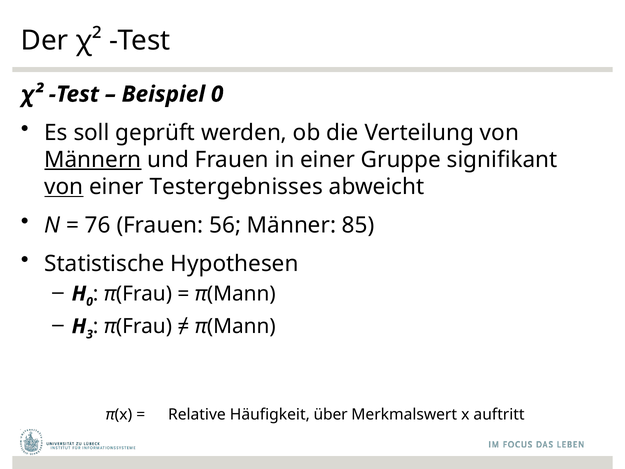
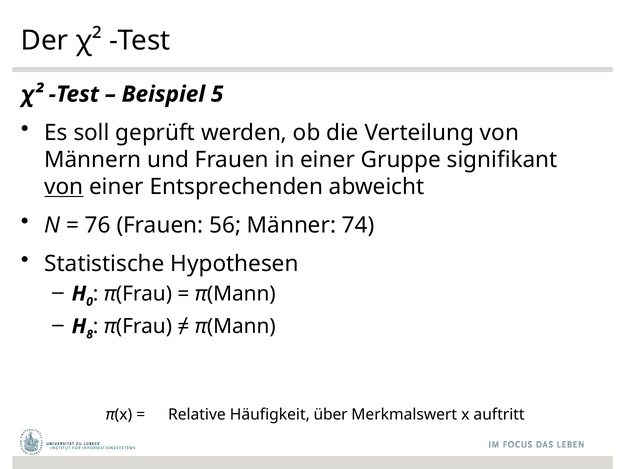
Beispiel 0: 0 -> 5 (217, 94)
Männern underline: present -> none (93, 160)
Testergebnisses: Testergebnisses -> Entsprechenden (236, 187)
85: 85 -> 74 (358, 225)
3: 3 -> 8 (90, 334)
